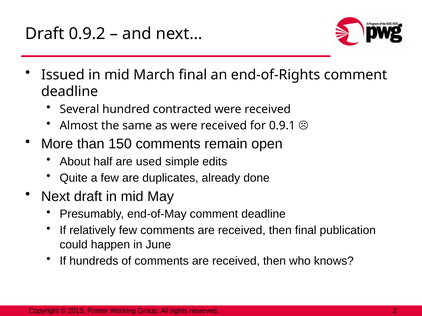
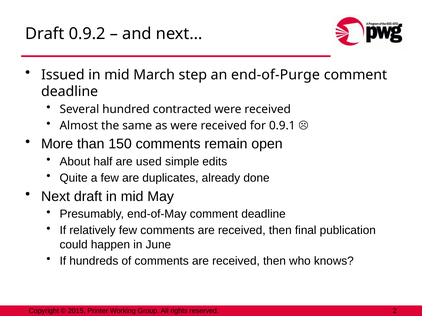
March final: final -> step (193, 75)
end-of-Rights: end-of-Rights -> end-of-Purge (275, 75)
